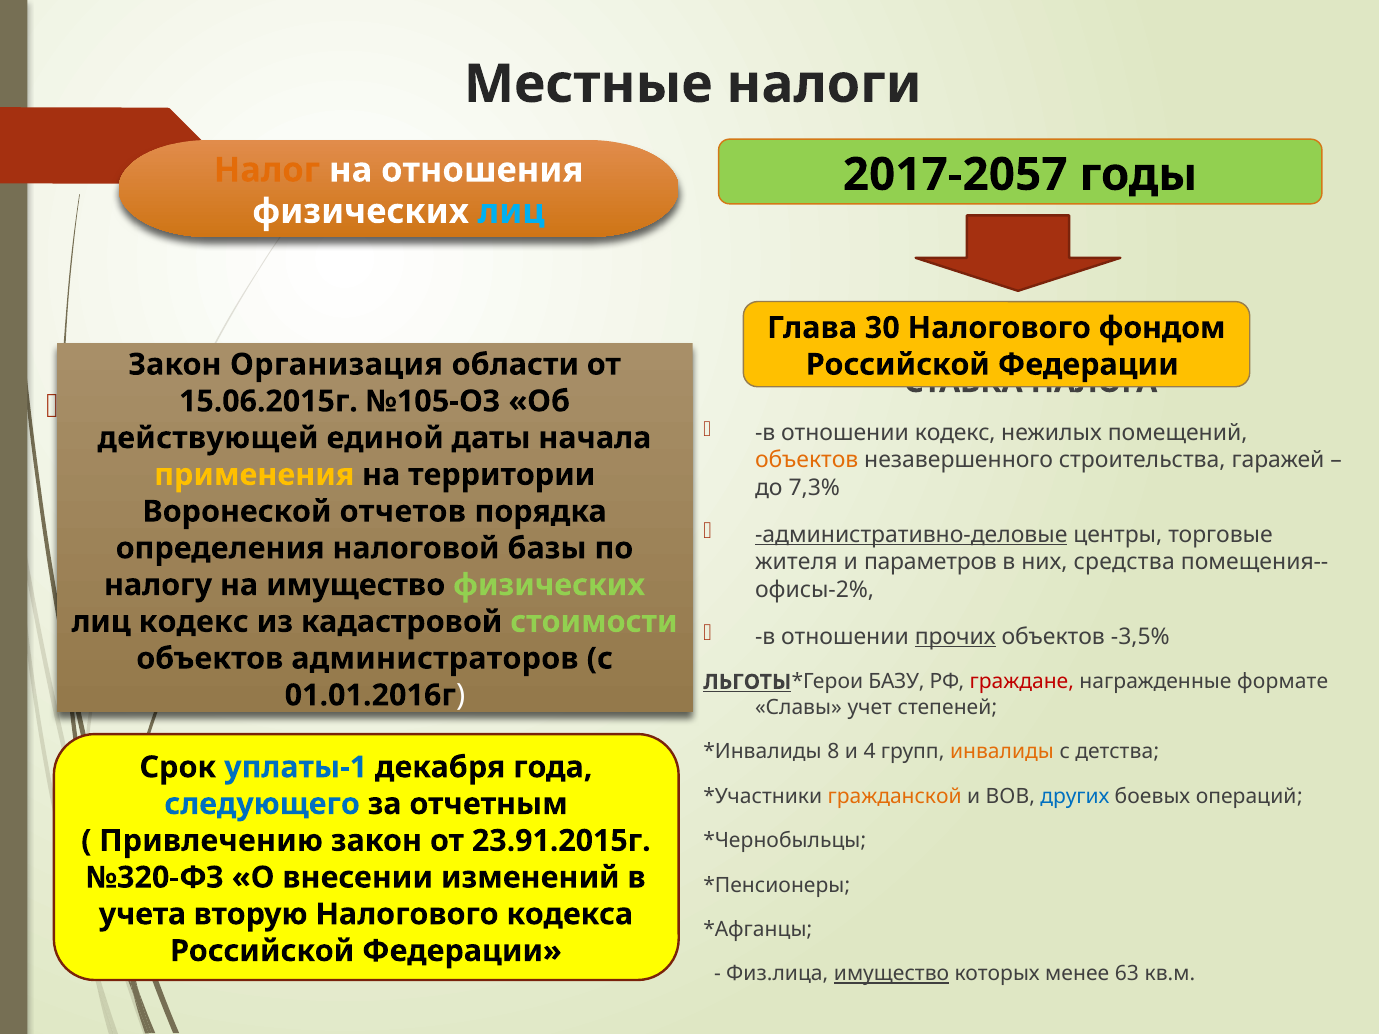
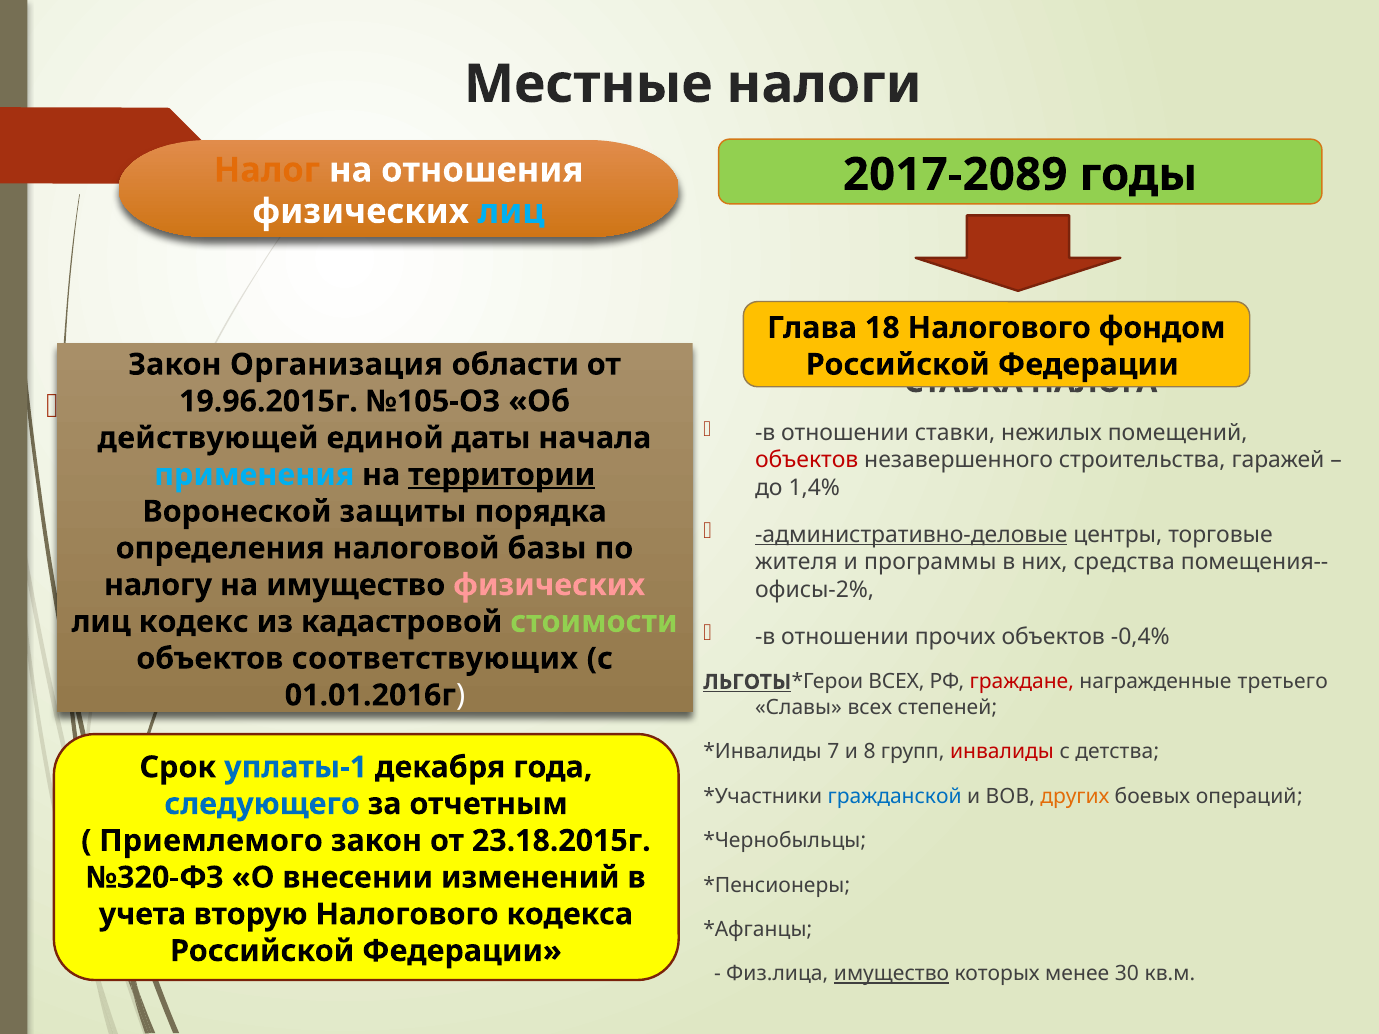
2017-2057: 2017-2057 -> 2017-2089 (955, 175)
30: 30 -> 18 (882, 328)
15.06.2015г: 15.06.2015г -> 19.96.2015г (268, 401)
отношении кодекс: кодекс -> ставки (955, 433)
объектов colour: orange -> red (807, 460)
применения colour: yellow -> light blue (254, 475)
территории underline: none -> present (502, 475)
7,3%: 7,3% -> 1,4% (814, 488)
отчетов: отчетов -> защиты (403, 512)
параметров: параметров -> программы (930, 562)
физических colour: light green -> pink (549, 585)
прочих underline: present -> none (955, 637)
-3,5%: -3,5% -> -0,4% (1140, 637)
администраторов: администраторов -> соответствующих (435, 659)
БАЗУ: БАЗУ -> ВСЕХ (896, 682)
формате: формате -> третьего (1283, 682)
Славы учет: учет -> всех (870, 707)
8: 8 -> 7 (833, 752)
4: 4 -> 8 (870, 752)
инвалиды colour: orange -> red (1002, 752)
гражданской colour: orange -> blue (895, 796)
других colour: blue -> orange (1075, 796)
Привлечению: Привлечению -> Приемлемого (211, 841)
23.91.2015г: 23.91.2015г -> 23.18.2015г (561, 841)
63: 63 -> 30 (1127, 974)
